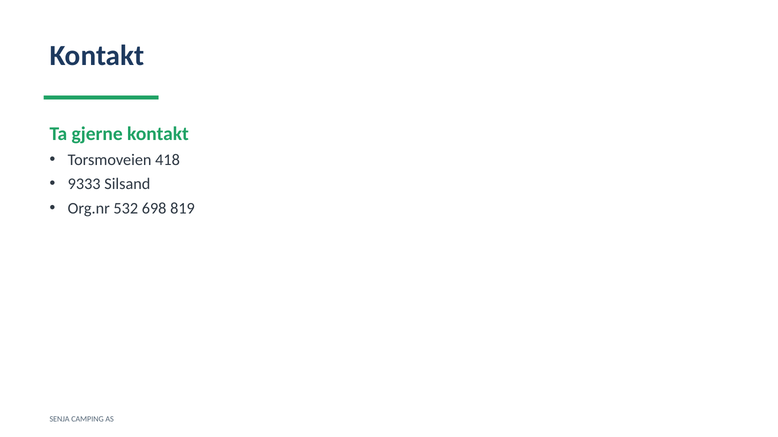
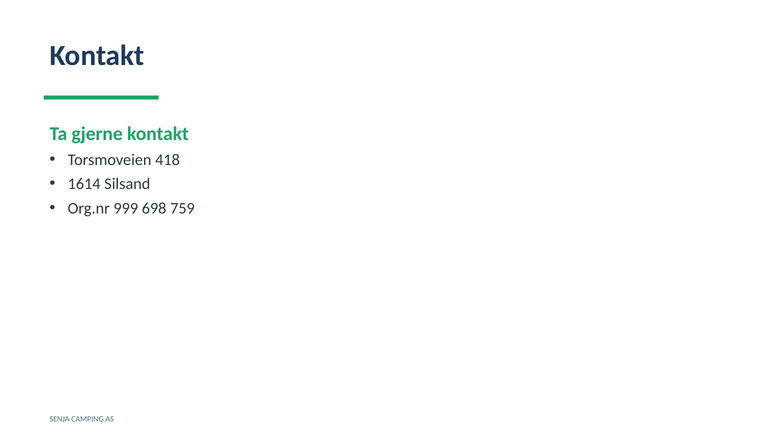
9333: 9333 -> 1614 (84, 184)
532: 532 -> 999 (126, 209)
819: 819 -> 759 (182, 209)
